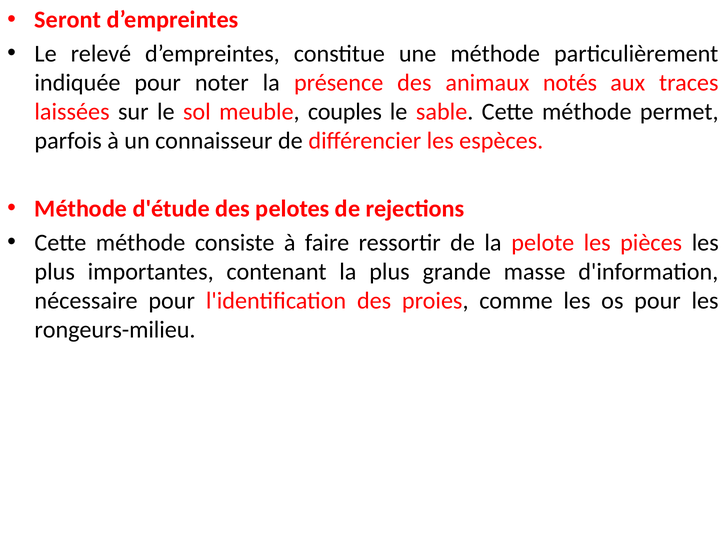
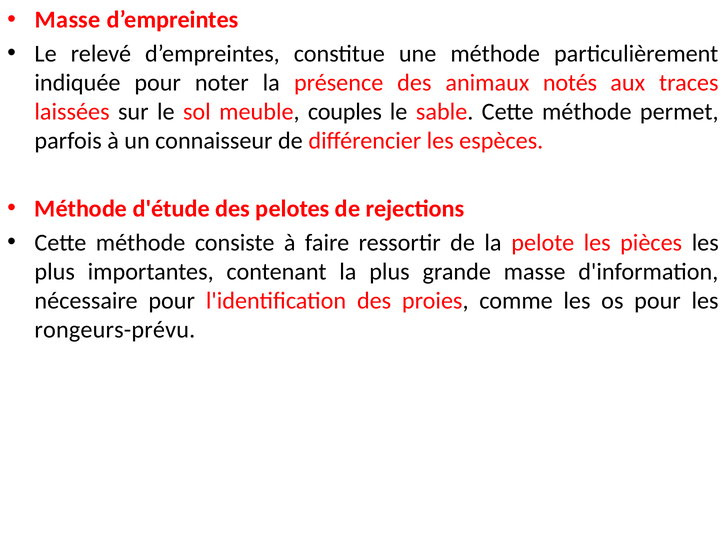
Seront: Seront -> Masse (68, 20)
rongeurs-milieu: rongeurs-milieu -> rongeurs-prévu (115, 330)
